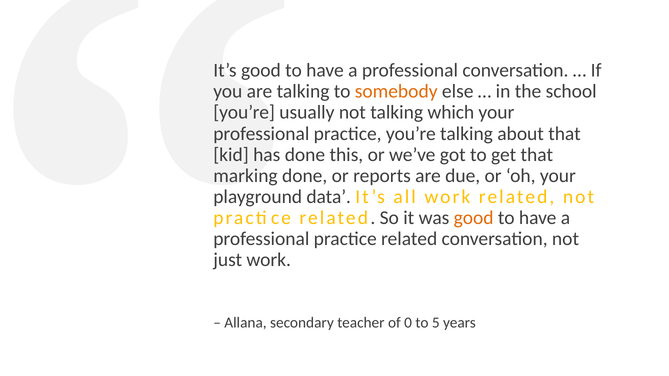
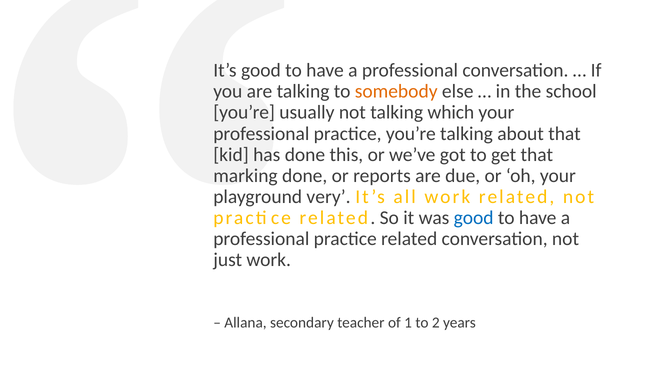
data: data -> very (329, 197)
good colour: orange -> blue (474, 218)
0: 0 -> 1 (408, 323)
5: 5 -> 2 (436, 323)
